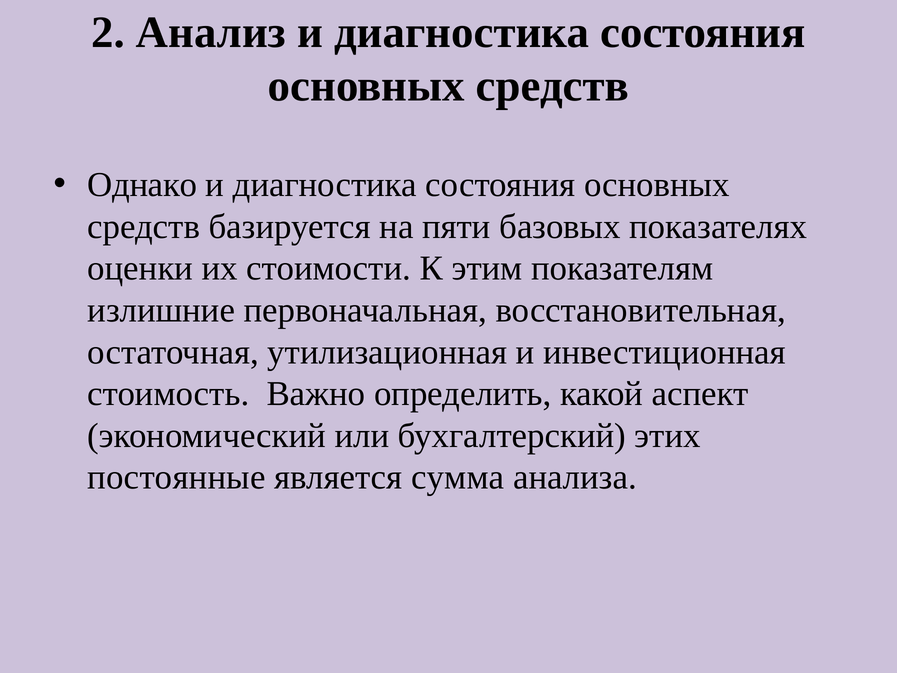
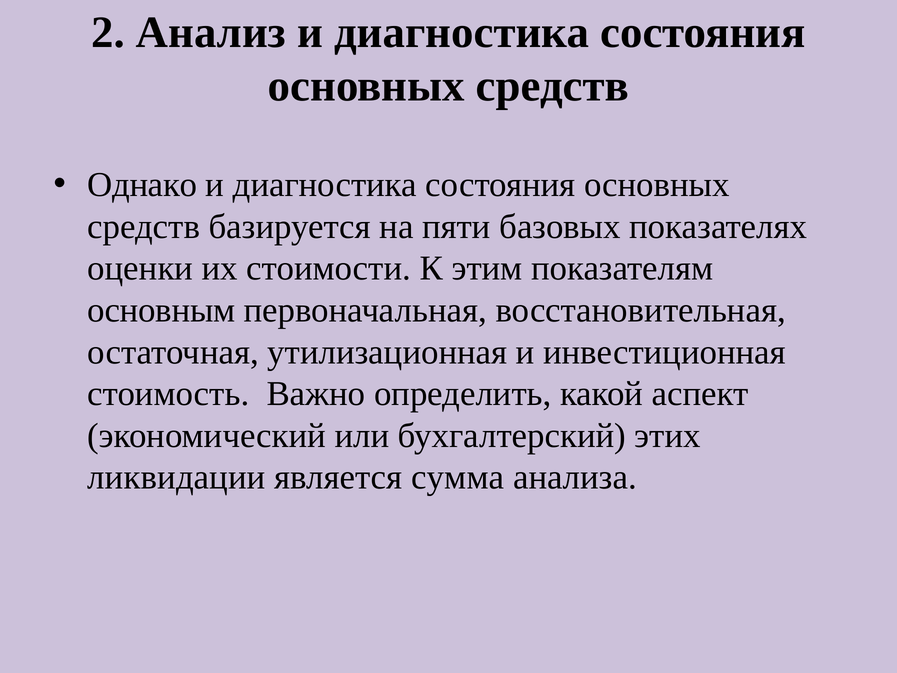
излишние: излишние -> основным (161, 310)
постоянные: постоянные -> ликвидации (177, 477)
